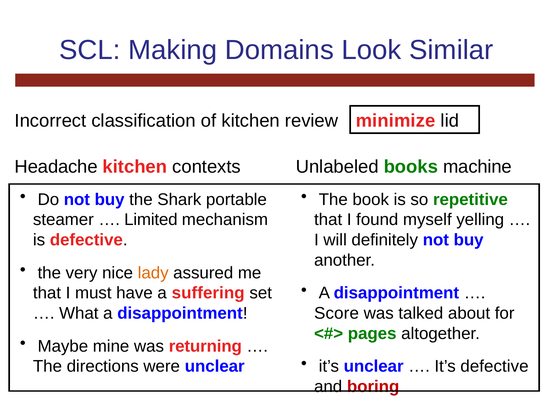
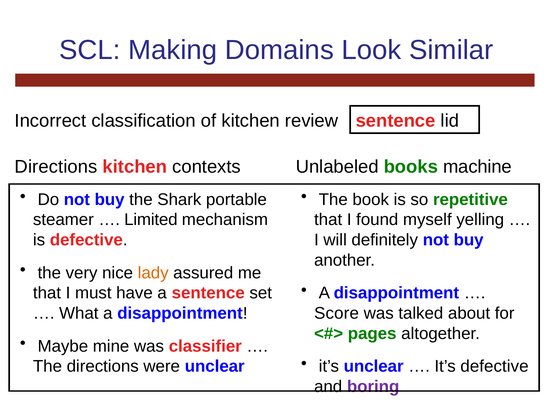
minimize: minimize -> sentence (396, 121)
Headache: Headache -> Directions (56, 167)
a suffering: suffering -> sentence (208, 294)
returning: returning -> classifier (205, 347)
boring colour: red -> purple (373, 387)
